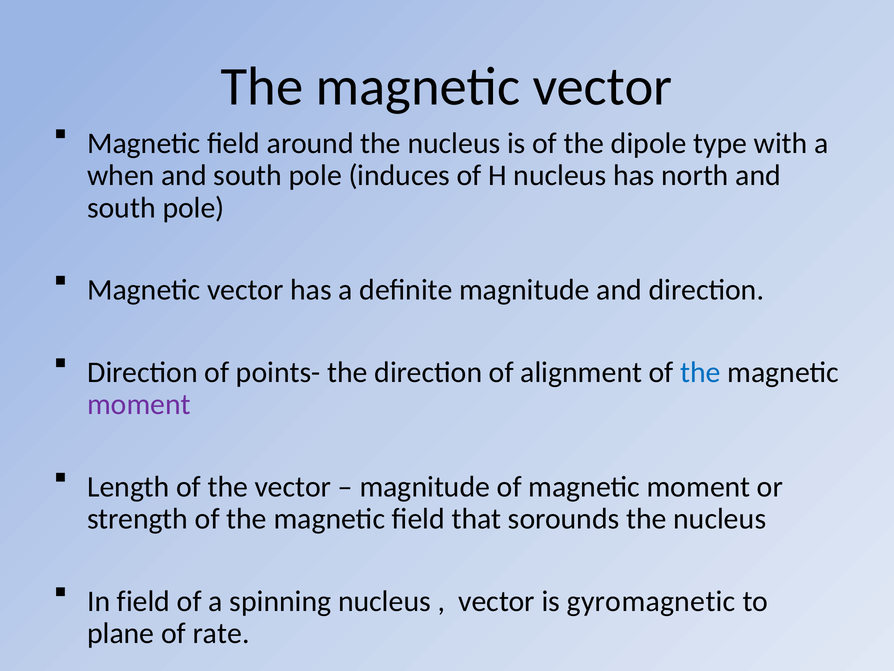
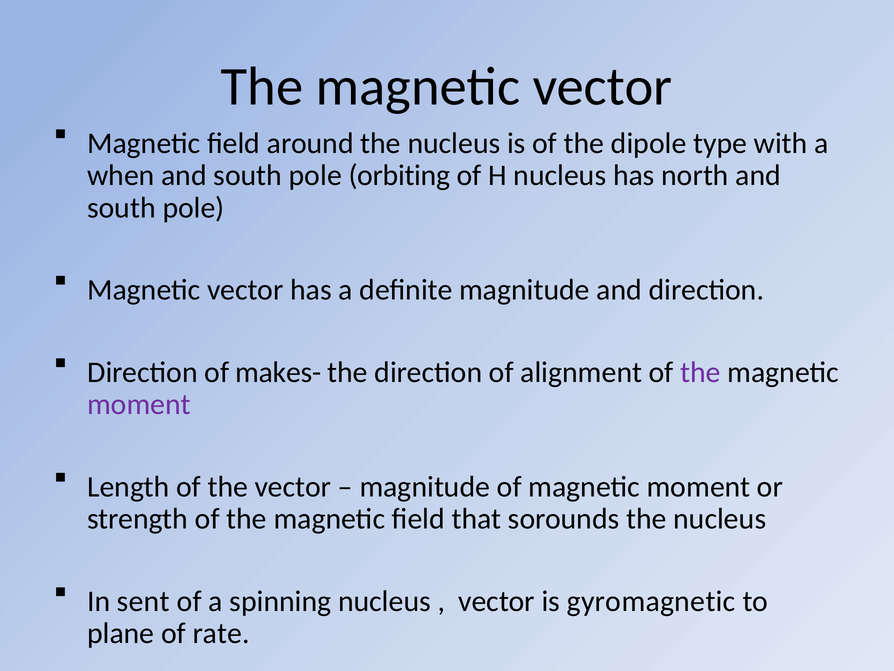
induces: induces -> orbiting (399, 175)
points-: points- -> makes- (278, 372)
the colour: blue -> purple (700, 372)
In field: field -> sent (143, 601)
